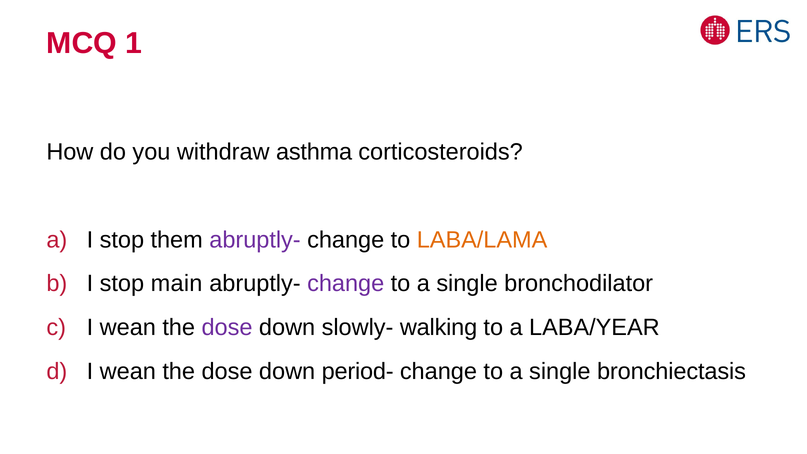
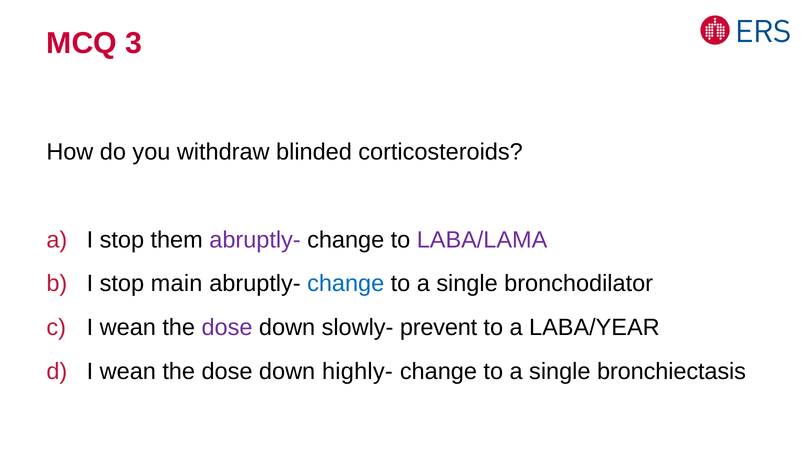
1: 1 -> 3 (134, 43)
asthma: asthma -> blinded (314, 152)
LABA/LAMA colour: orange -> purple (482, 240)
change colour: purple -> blue (346, 284)
walking: walking -> prevent (439, 328)
period-: period- -> highly- (357, 371)
